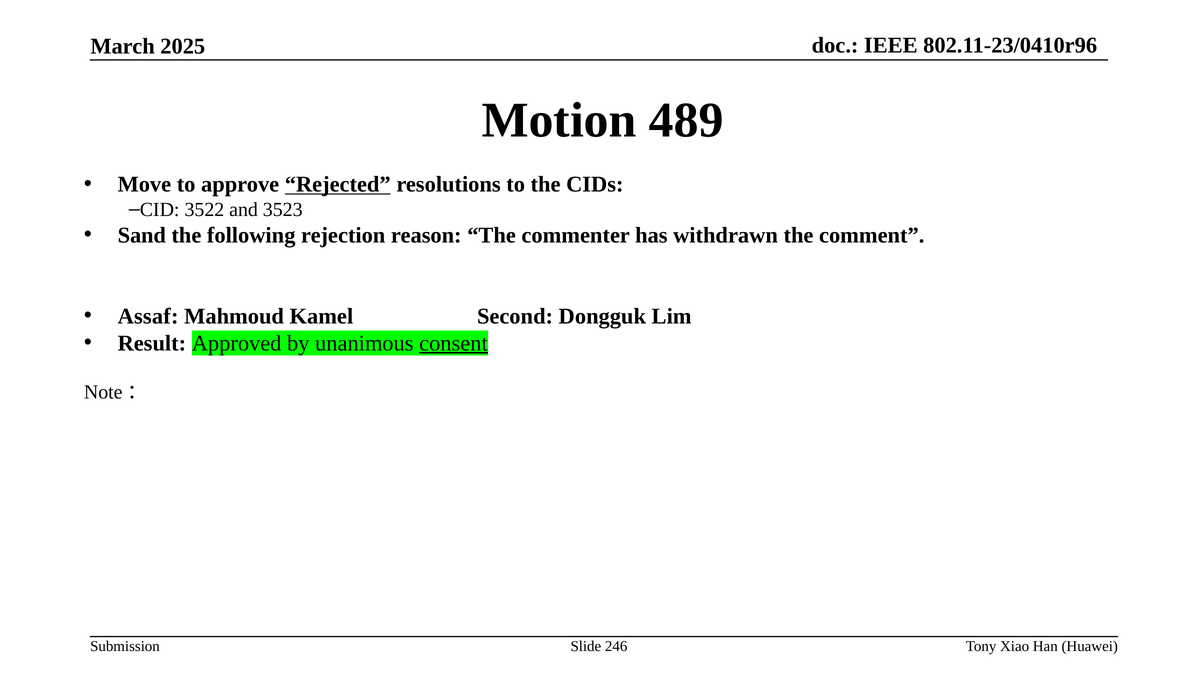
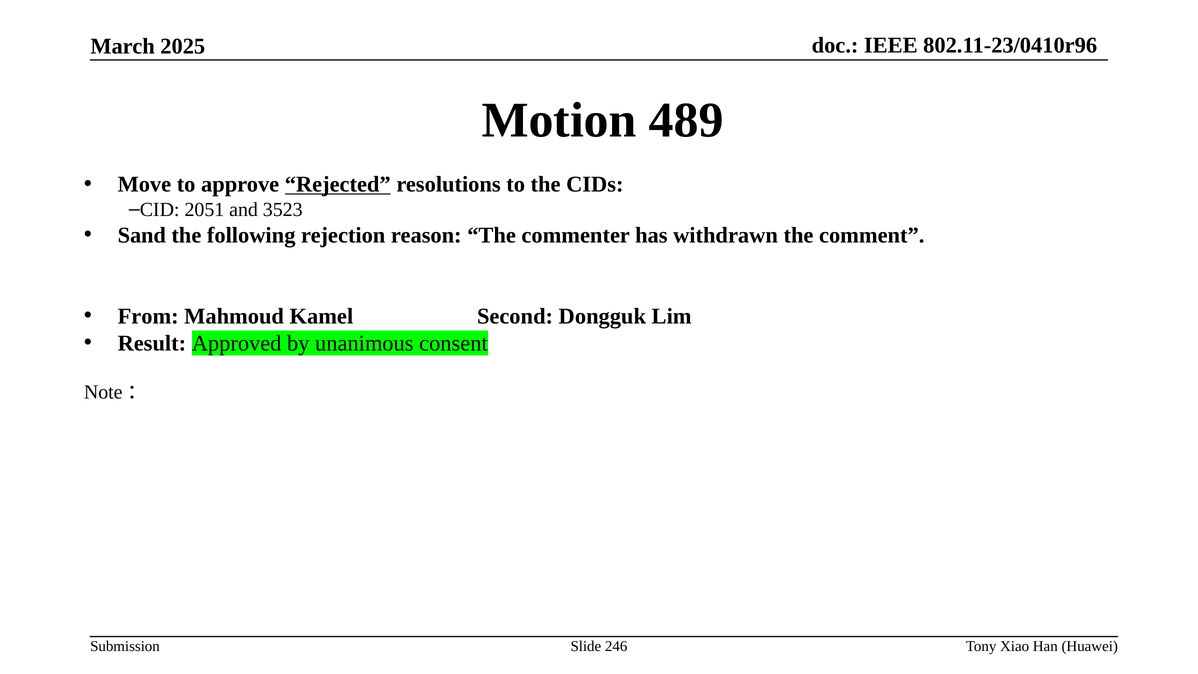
3522: 3522 -> 2051 (204, 210)
Assaf: Assaf -> From (148, 316)
consent underline: present -> none (453, 343)
